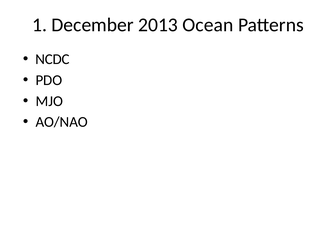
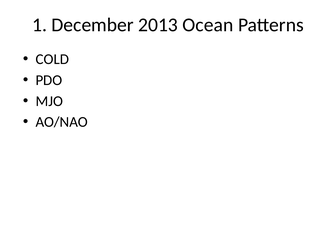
NCDC: NCDC -> COLD (52, 59)
